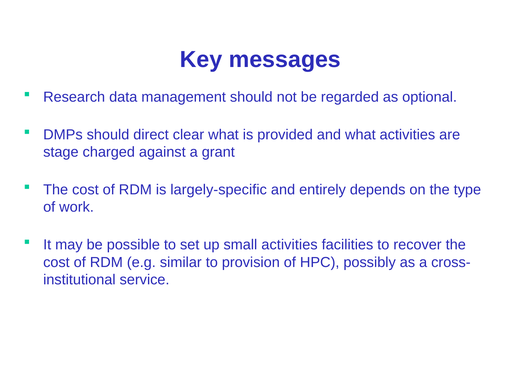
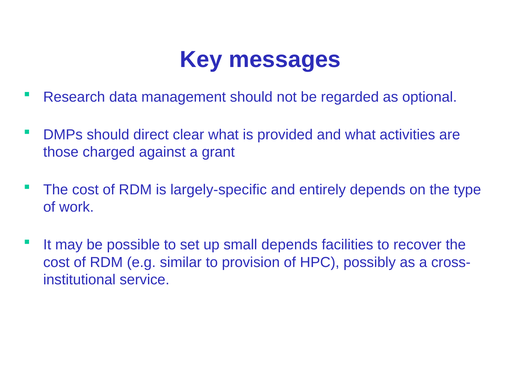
stage: stage -> those (61, 152)
small activities: activities -> depends (289, 245)
